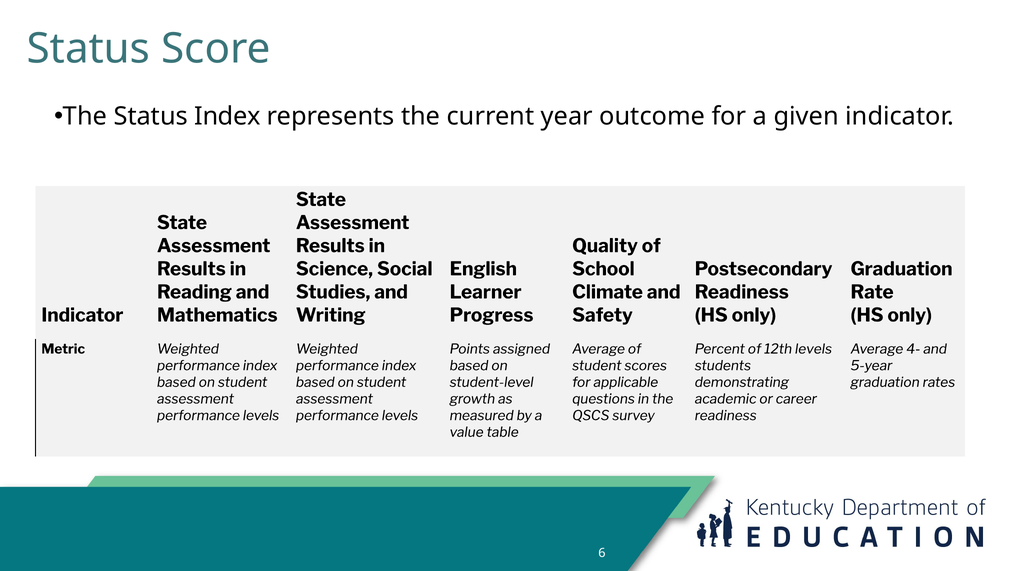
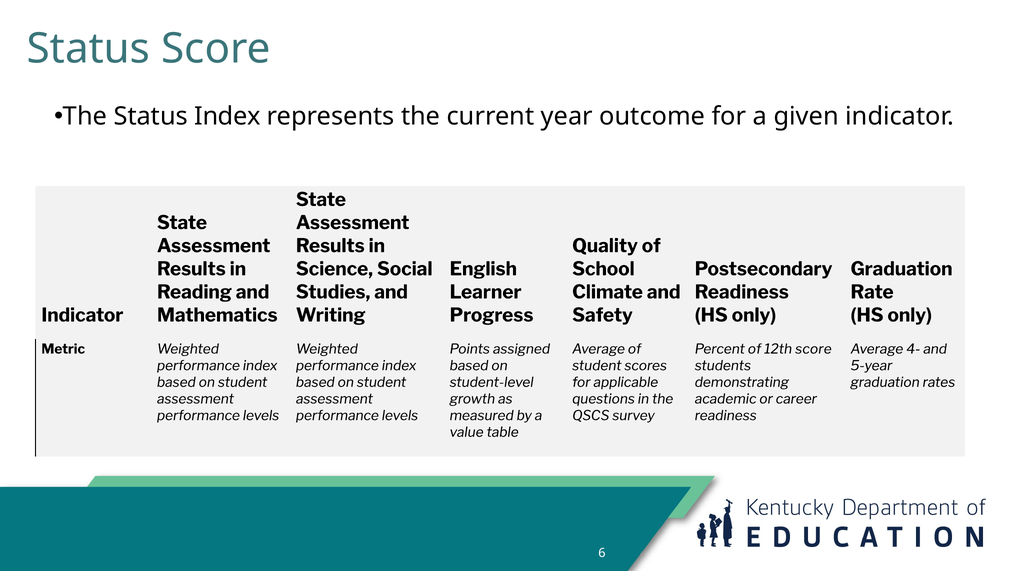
12th levels: levels -> score (813, 349)
